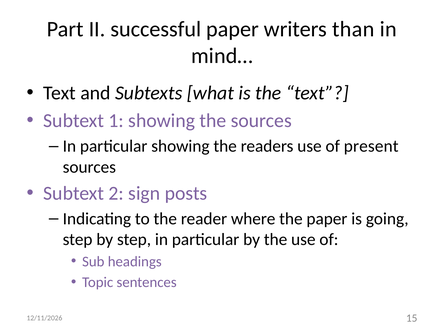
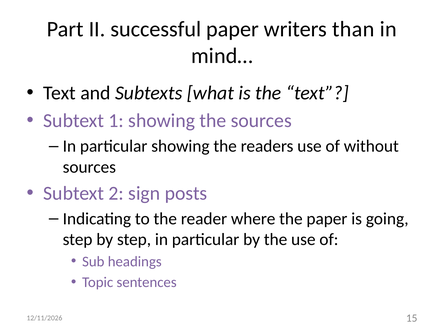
present: present -> without (371, 146)
